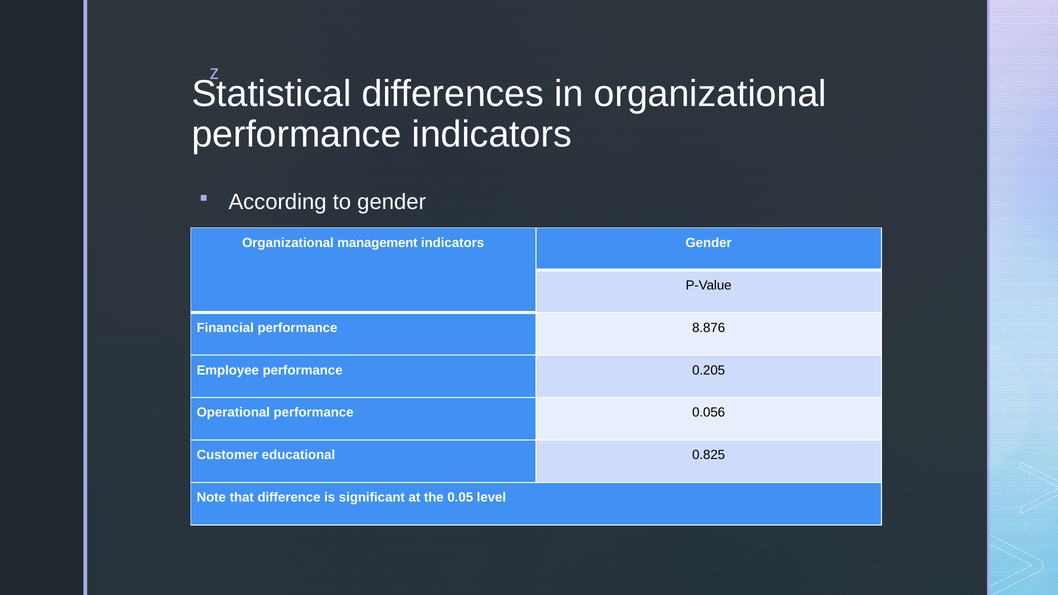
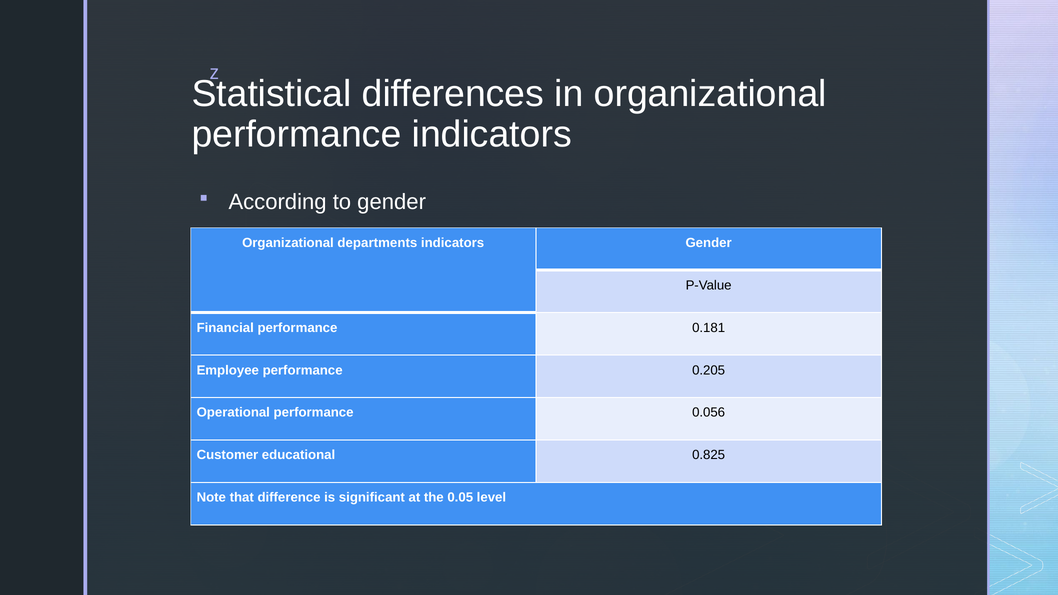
management: management -> departments (377, 243)
8.876: 8.876 -> 0.181 (709, 328)
